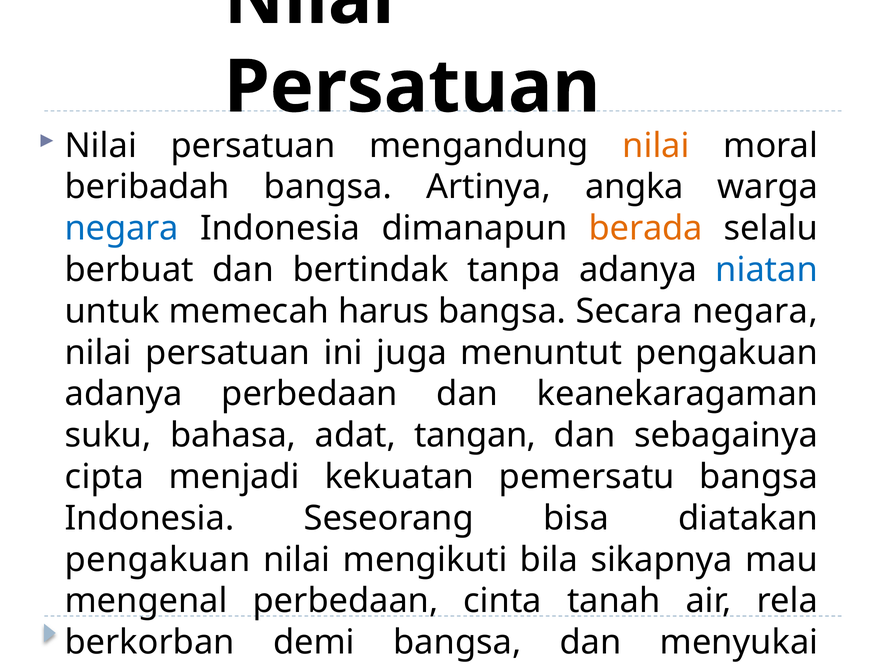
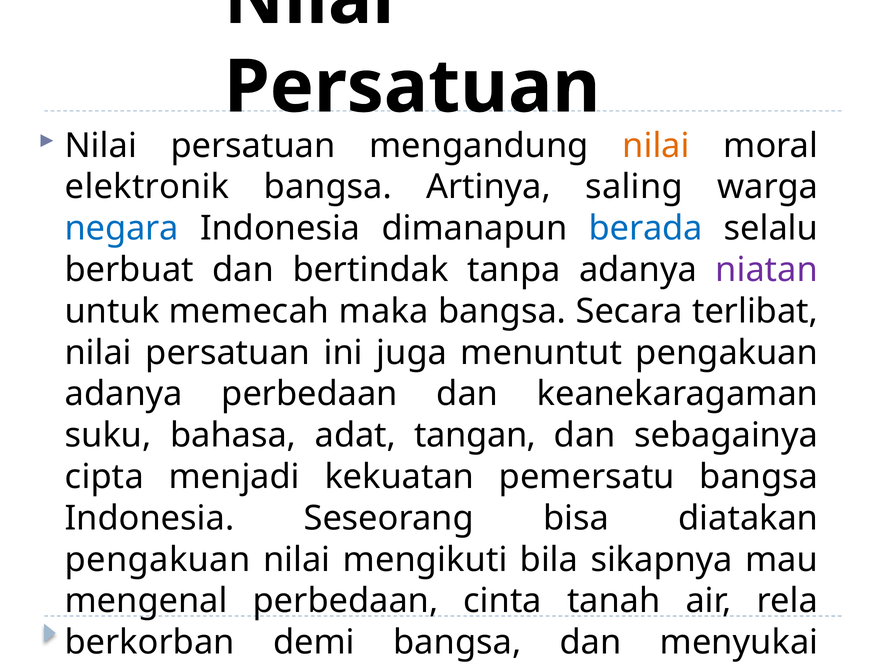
beribadah: beribadah -> elektronik (147, 187)
angka: angka -> saling (634, 187)
berada colour: orange -> blue (646, 228)
niatan colour: blue -> purple (767, 270)
harus: harus -> maka (384, 311)
Secara negara: negara -> terlibat (755, 311)
